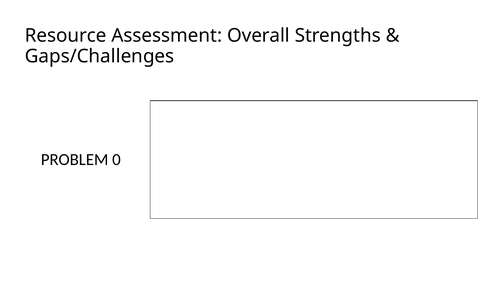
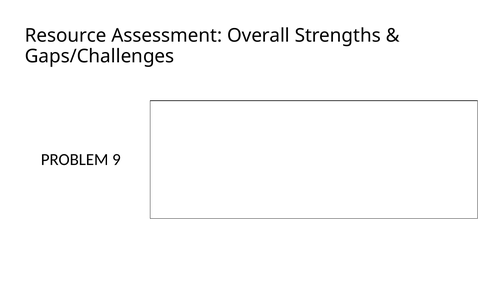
0: 0 -> 9 (116, 159)
